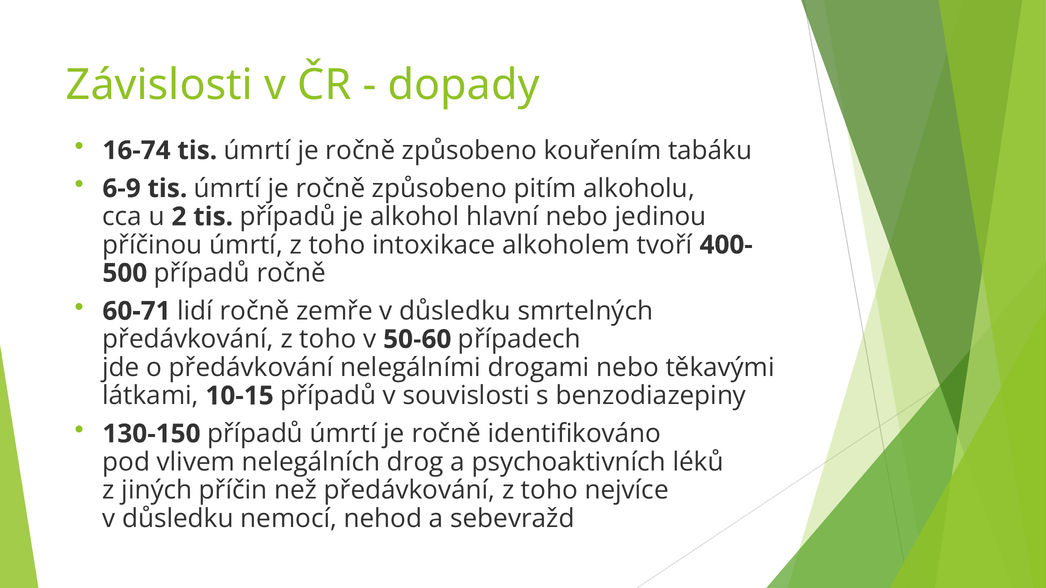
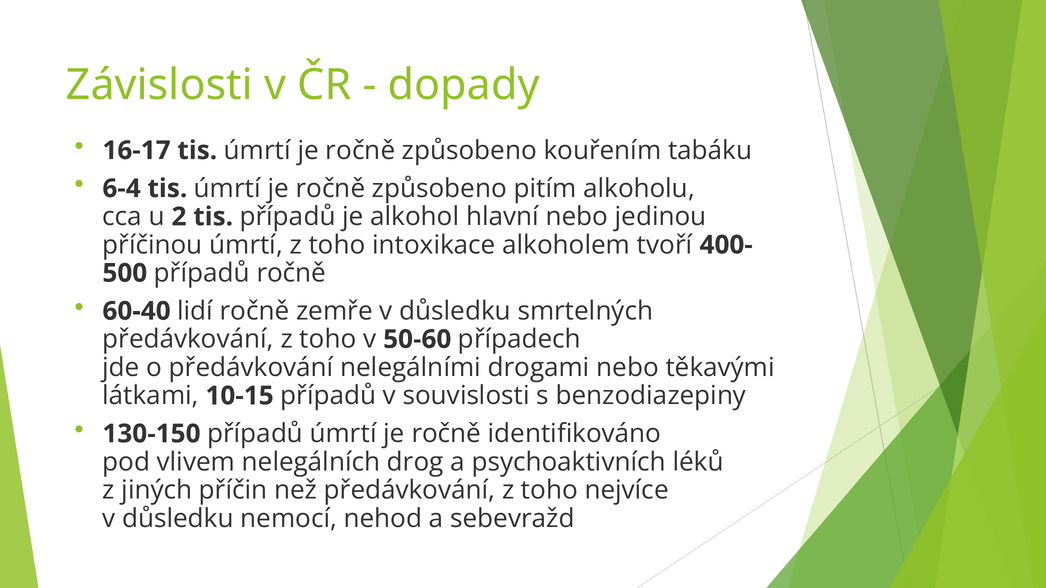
16-74: 16-74 -> 16-17 (137, 151)
6-9: 6-9 -> 6-4 (122, 189)
60-71: 60-71 -> 60-40 (137, 311)
